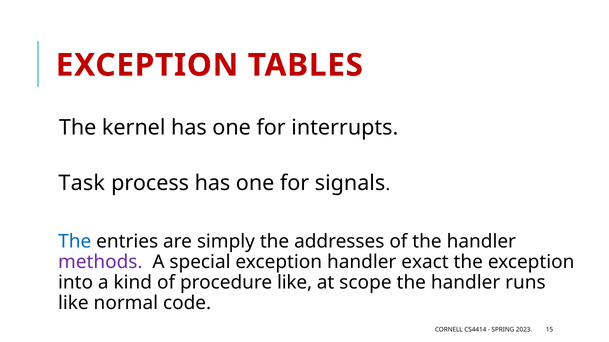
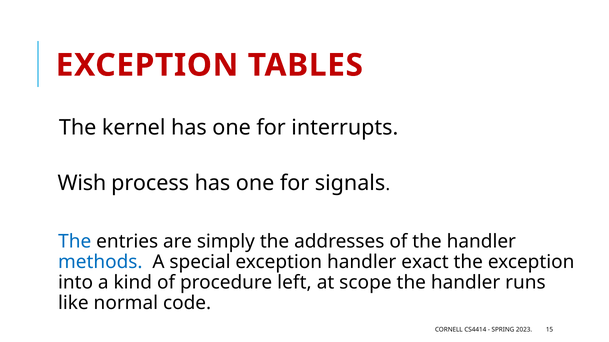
Task: Task -> Wish (82, 183)
methods colour: purple -> blue (100, 262)
procedure like: like -> left (294, 283)
